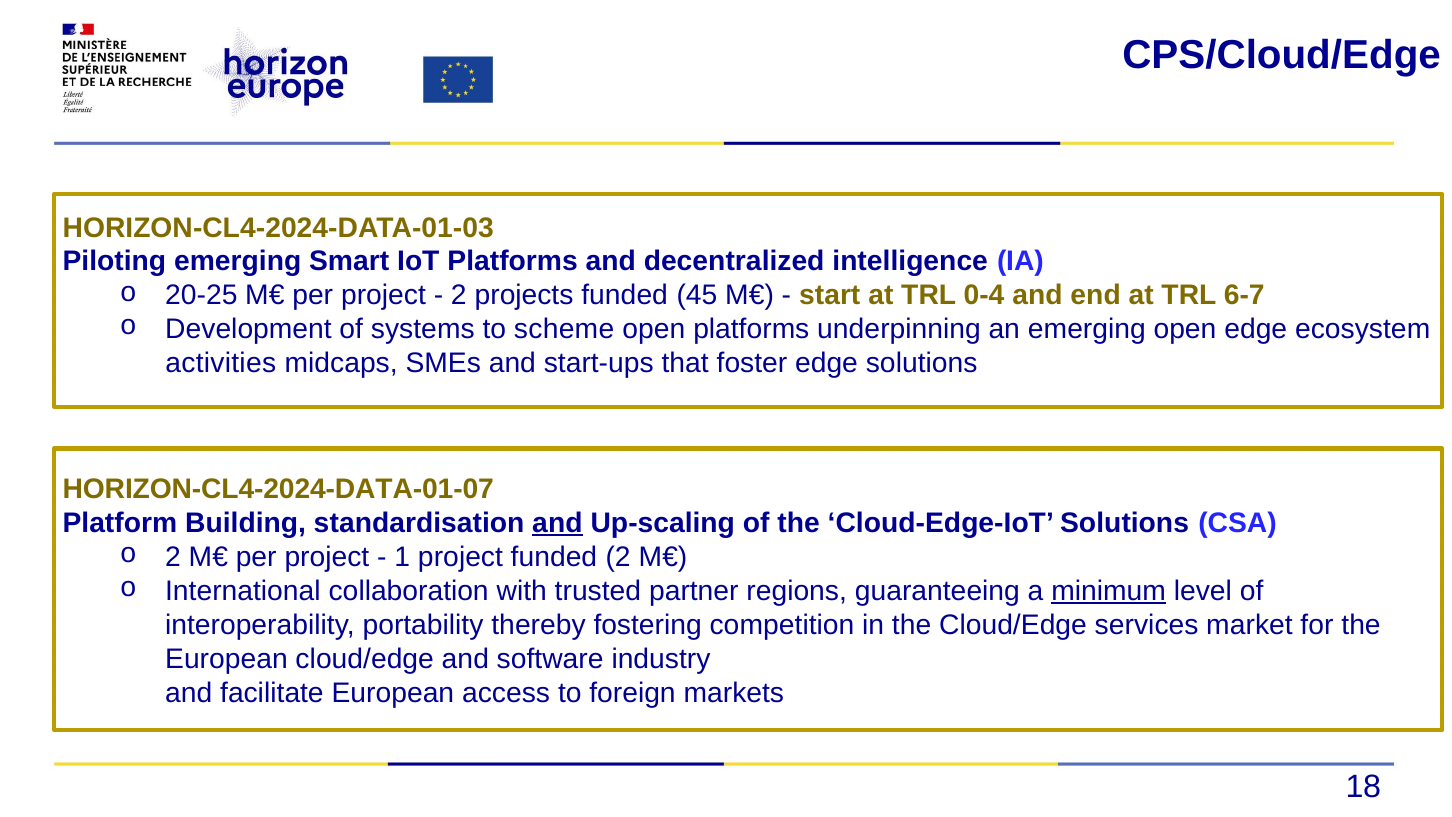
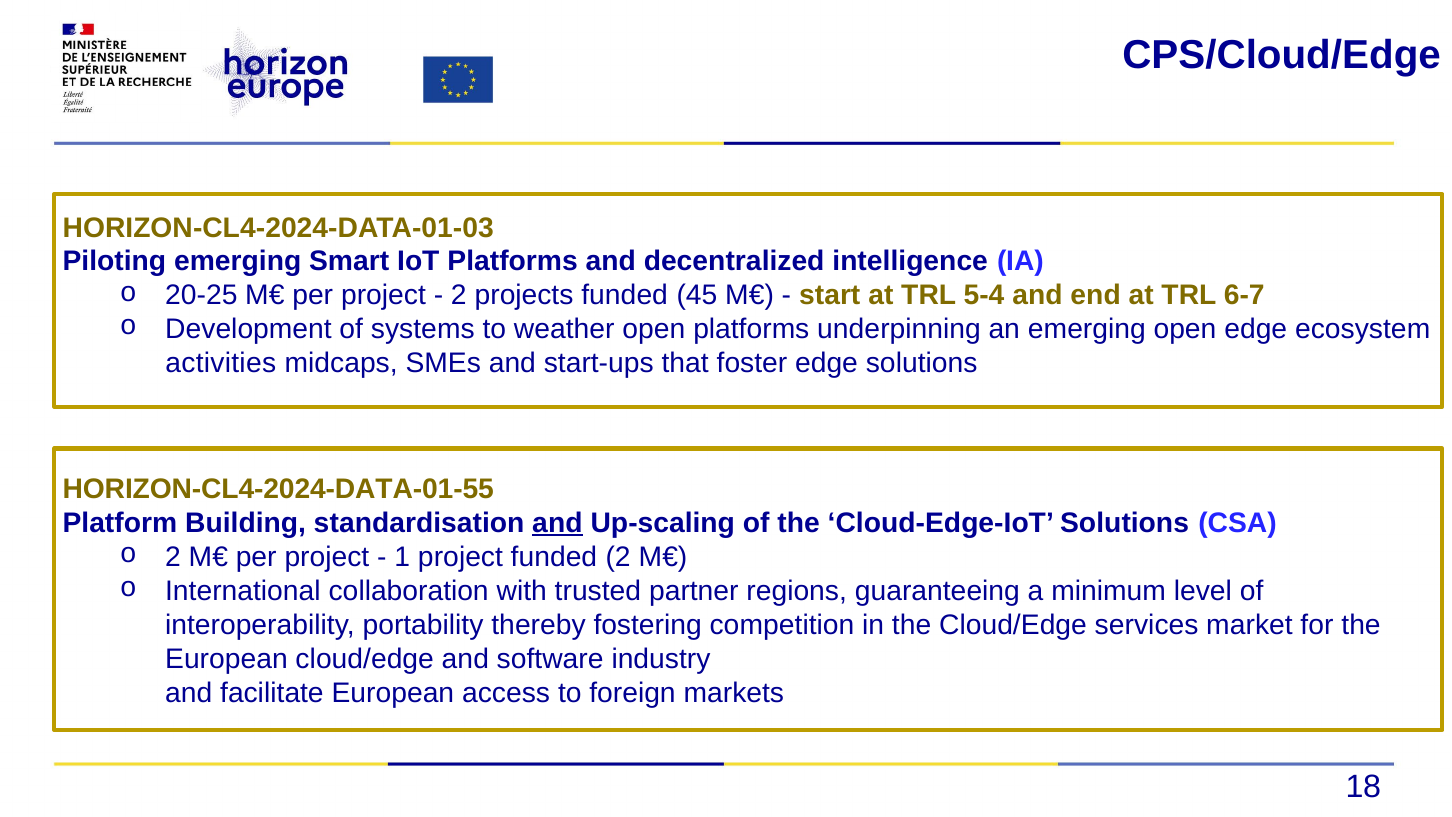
0-4: 0-4 -> 5-4 (984, 295)
scheme: scheme -> weather (564, 329)
HORIZON-CL4-2024-DATA-01-07: HORIZON-CL4-2024-DATA-01-07 -> HORIZON-CL4-2024-DATA-01-55 (278, 489)
minimum underline: present -> none (1109, 591)
